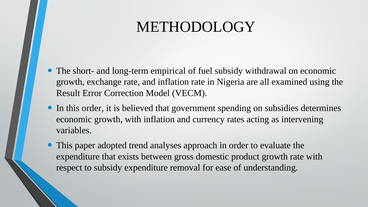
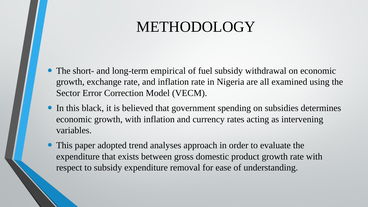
Result: Result -> Sector (68, 93)
this order: order -> black (93, 108)
